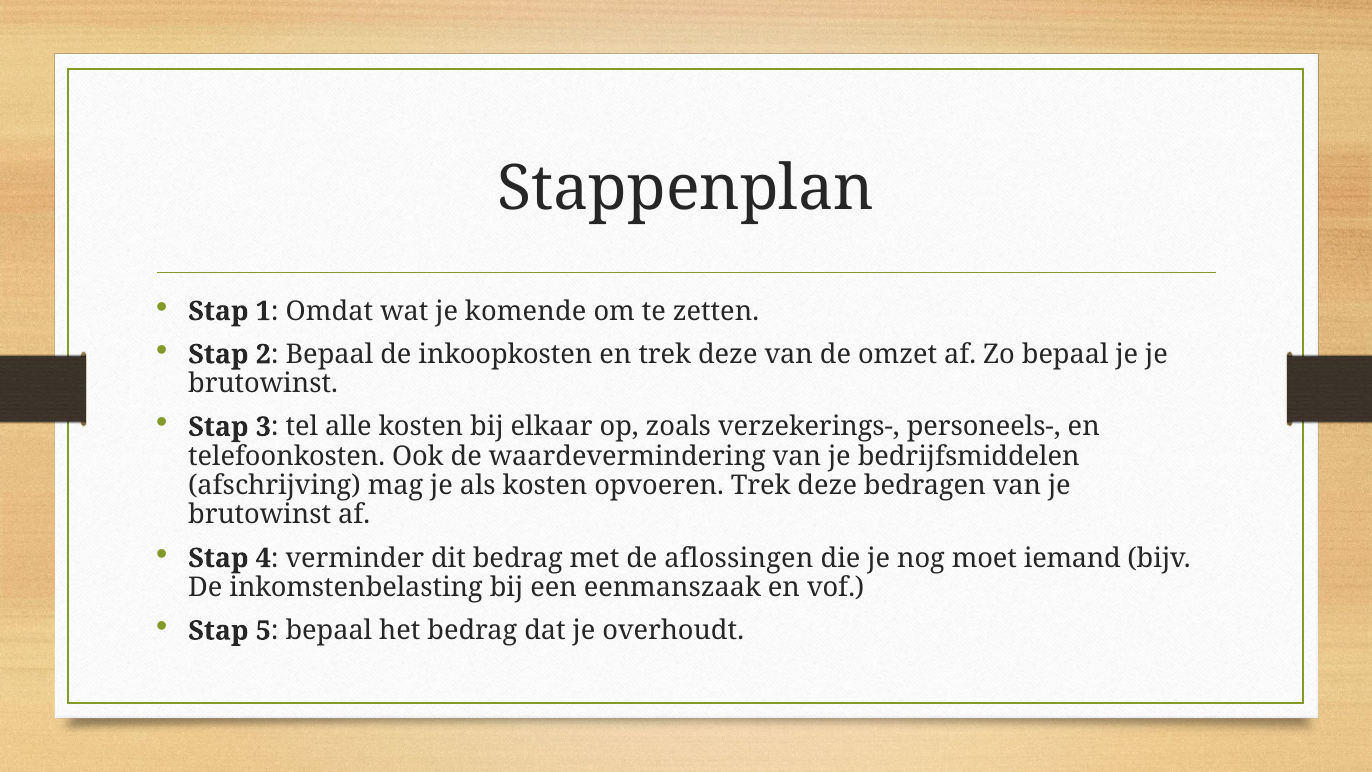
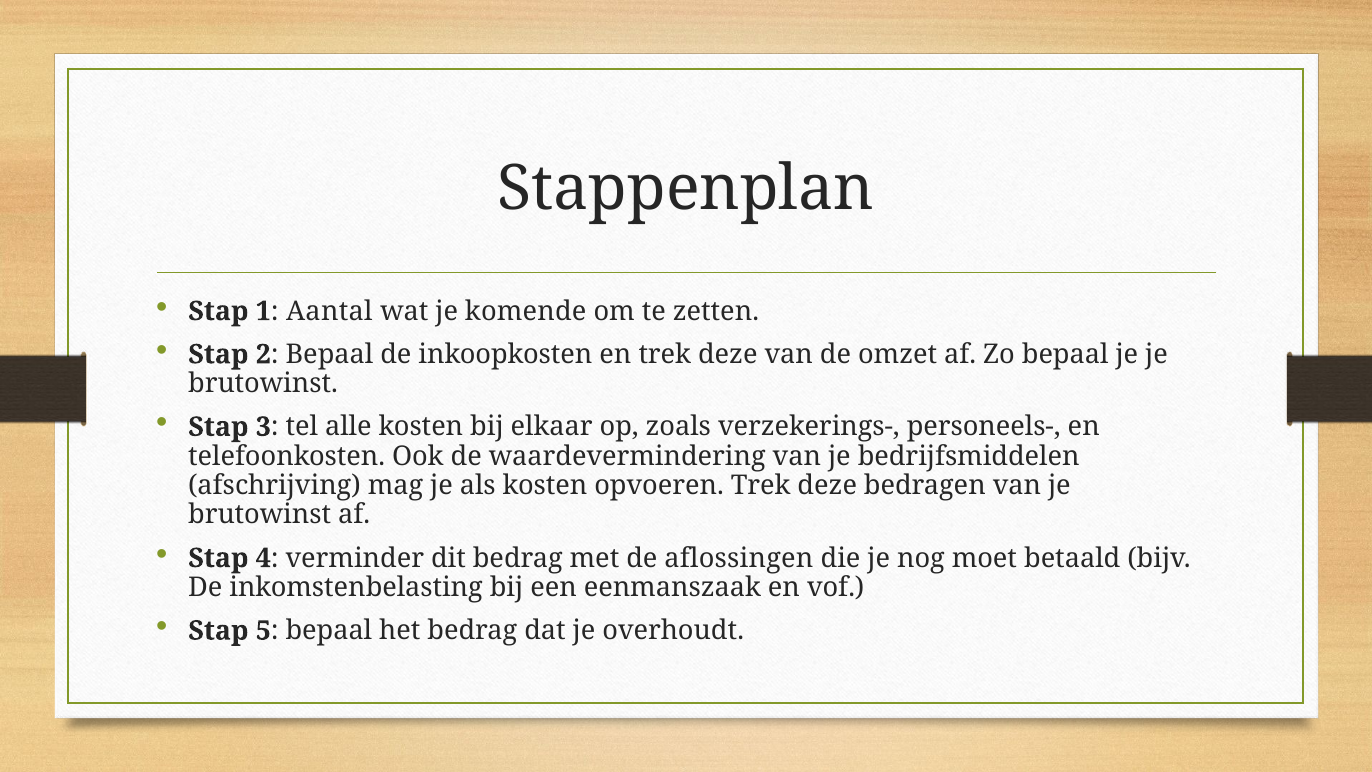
Omdat: Omdat -> Aantal (329, 311)
iemand: iemand -> betaald (1072, 558)
